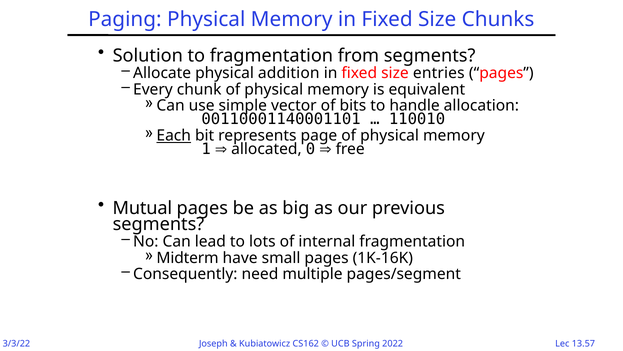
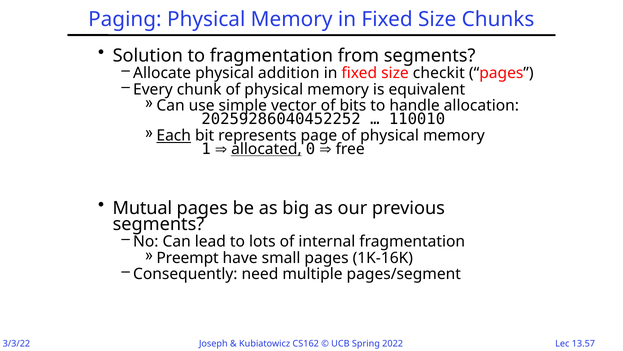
entries: entries -> checkit (439, 73)
00110001140001101: 00110001140001101 -> 20259286040452252 (281, 119)
allocated underline: none -> present (266, 149)
Midterm: Midterm -> Preempt (188, 257)
